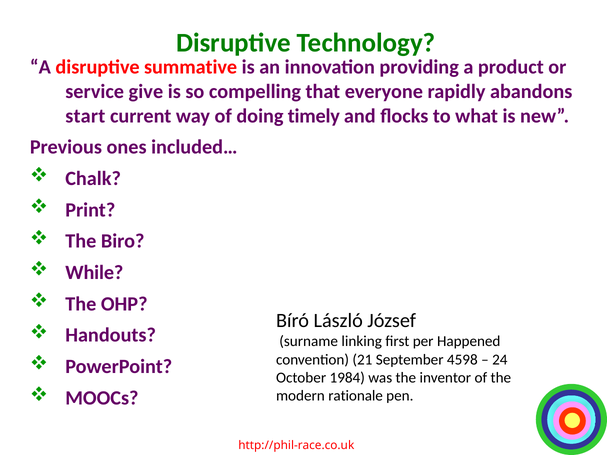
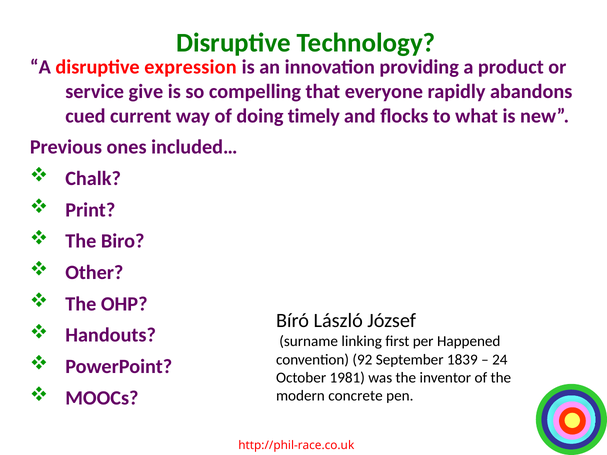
summative: summative -> expression (190, 67)
start: start -> cued (85, 116)
While: While -> Other (94, 273)
21: 21 -> 92 (362, 360)
4598: 4598 -> 1839 (462, 360)
1984: 1984 -> 1981 (347, 378)
rationale: rationale -> concrete (355, 396)
